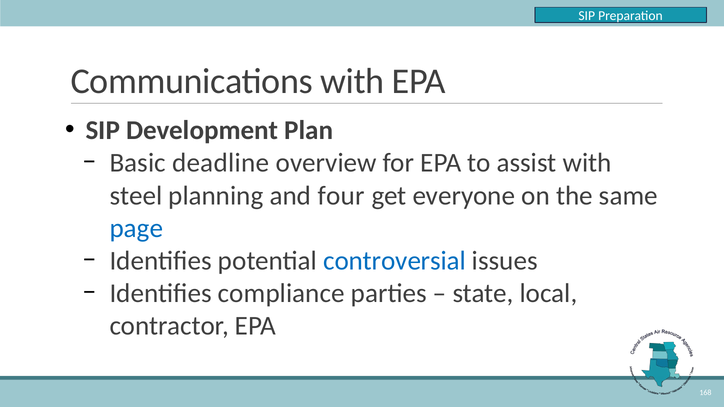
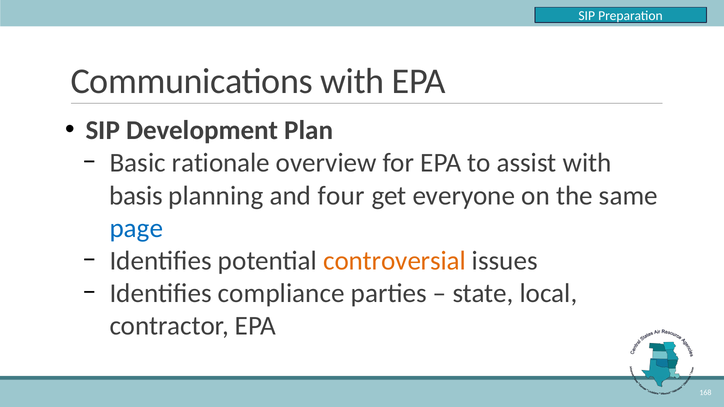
deadline: deadline -> rationale (221, 163)
steel: steel -> basis (136, 196)
controversial colour: blue -> orange (395, 261)
